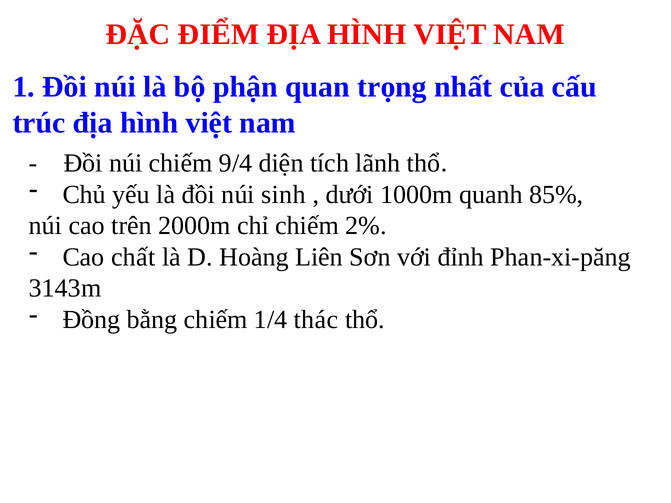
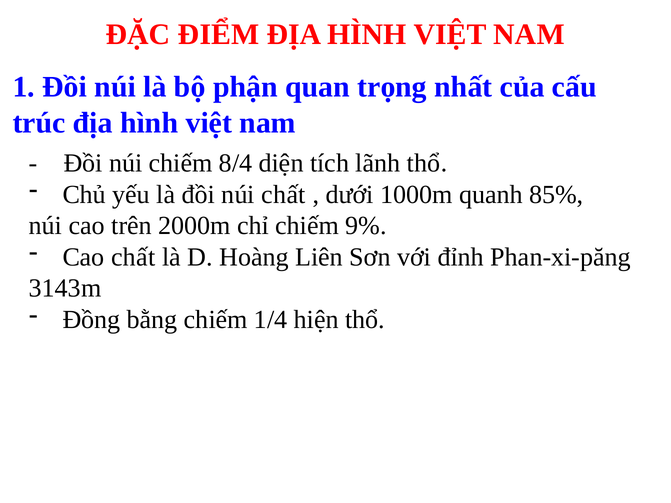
9/4: 9/4 -> 8/4 (236, 163)
núi sinh: sinh -> chất (284, 195)
2%: 2% -> 9% (366, 226)
thác: thác -> hiện (316, 320)
